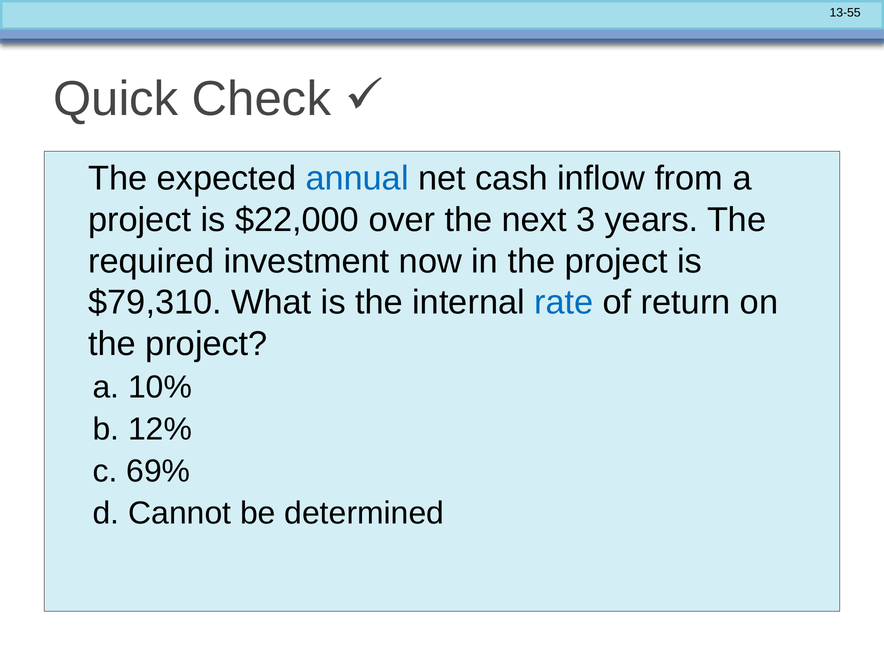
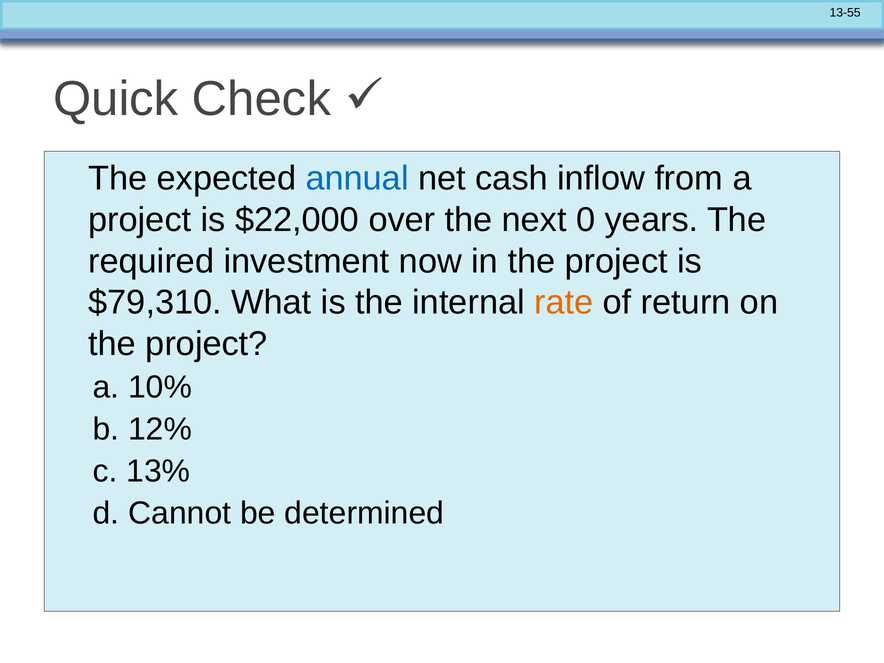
3: 3 -> 0 (586, 220)
rate colour: blue -> orange (564, 302)
69%: 69% -> 13% (158, 471)
